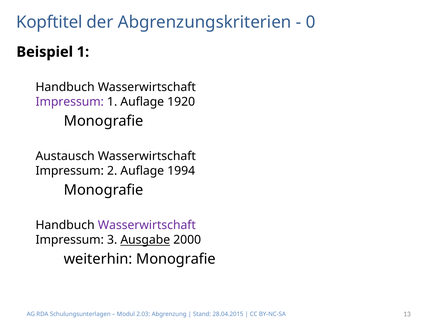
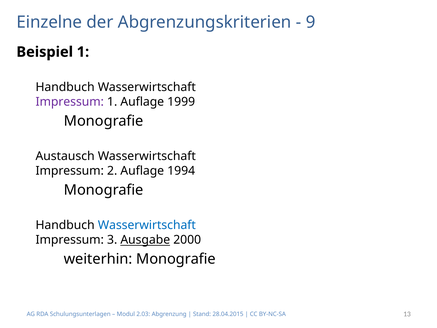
Kopftitel: Kopftitel -> Einzelne (49, 22)
0: 0 -> 9 (311, 22)
1920: 1920 -> 1999 (181, 102)
Wasserwirtschaft colour: purple -> blue (147, 225)
